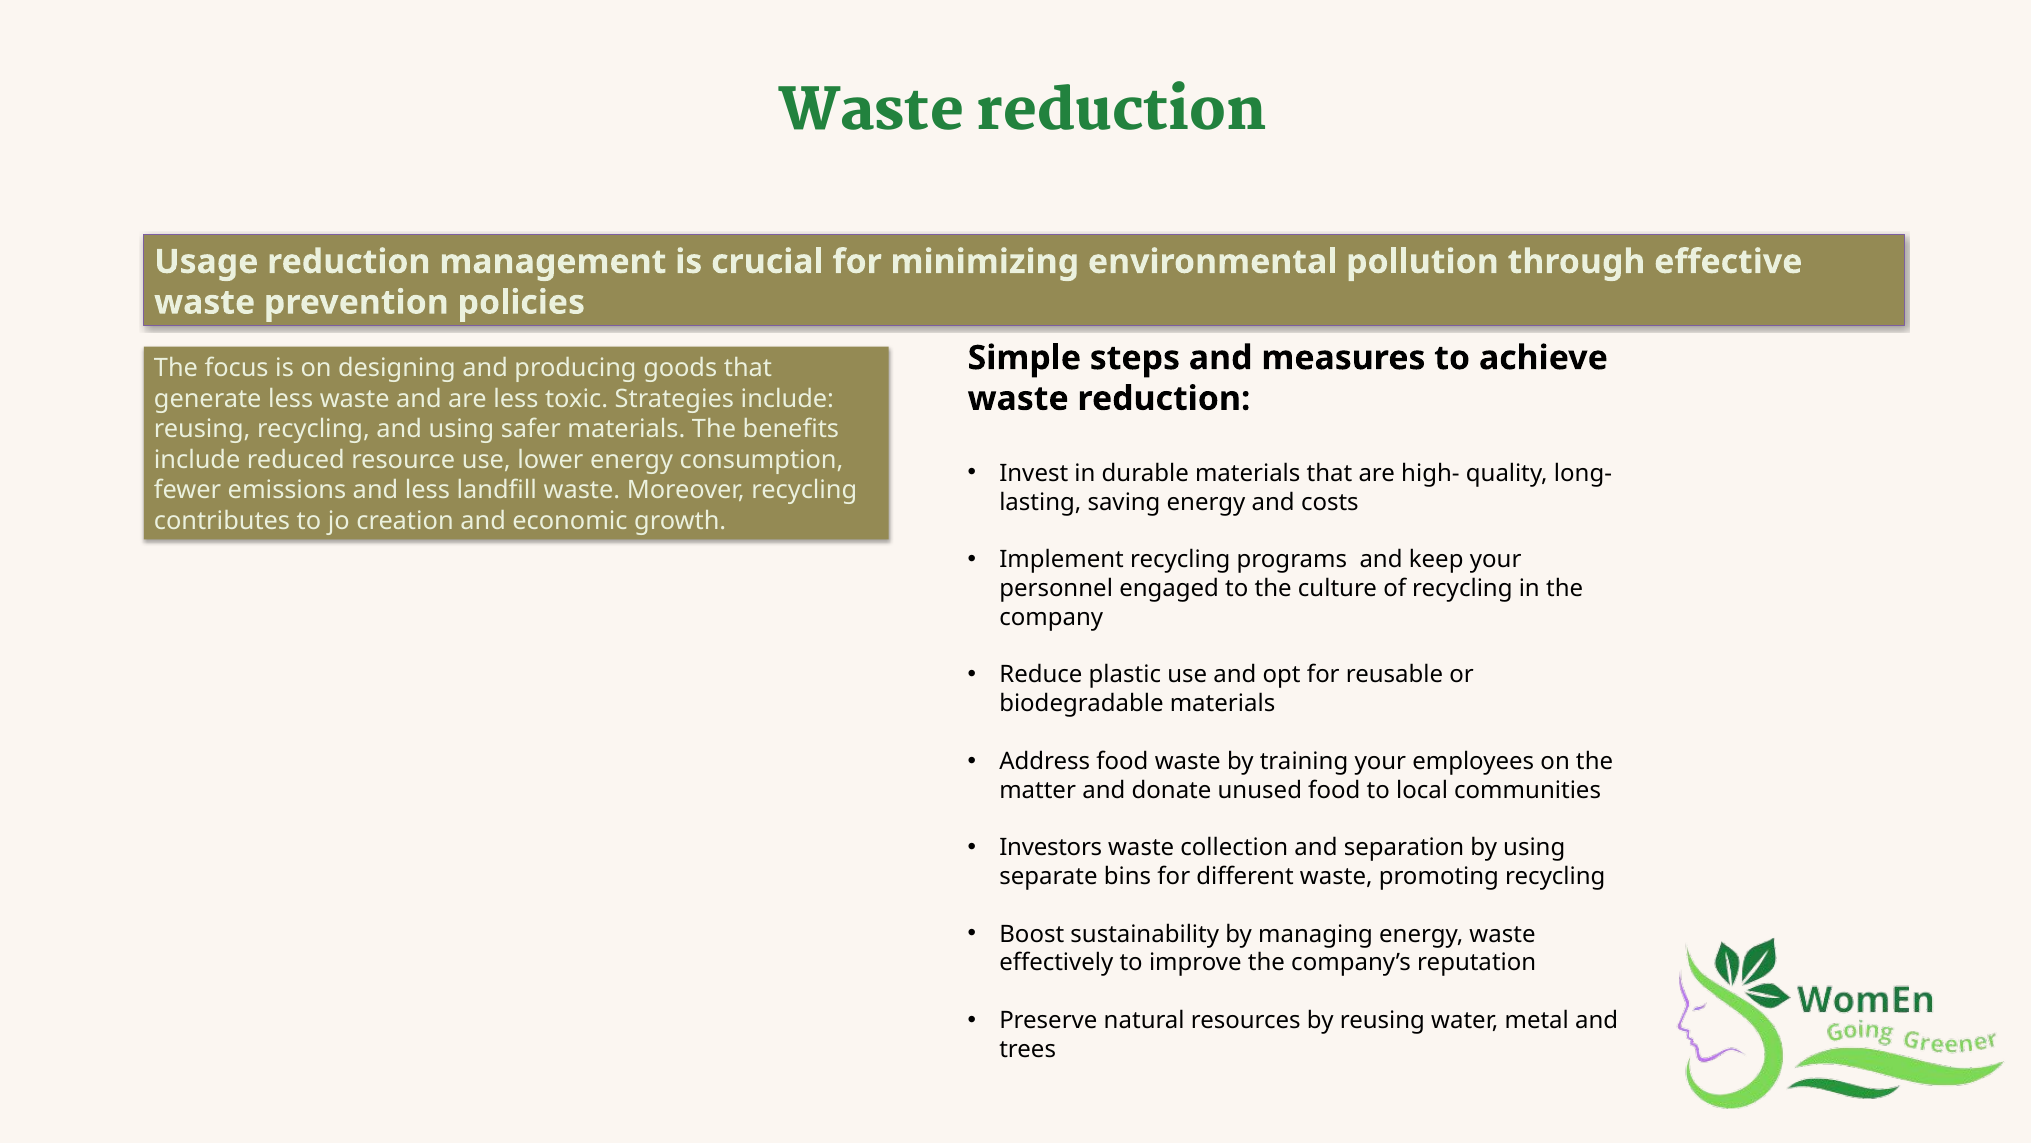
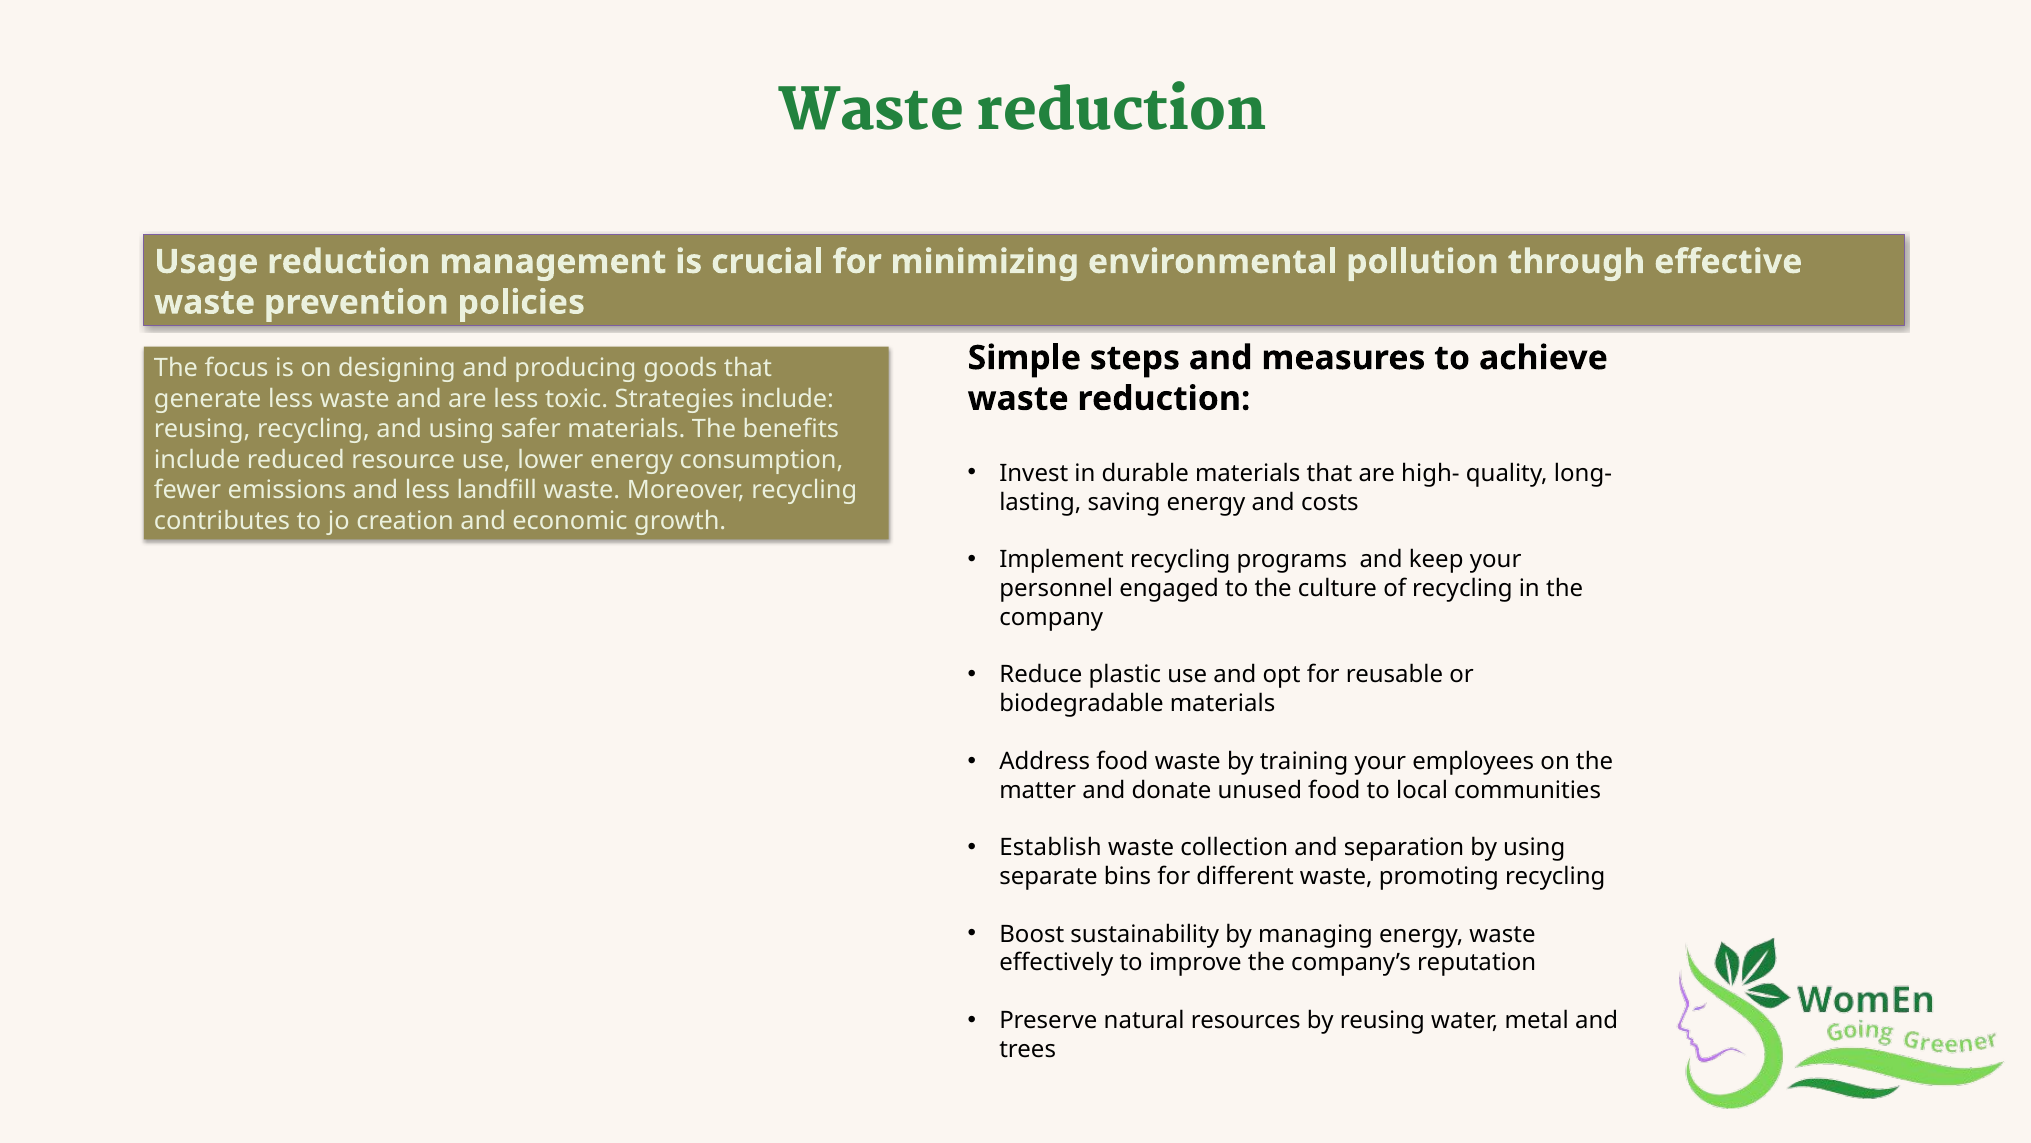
Investors: Investors -> Establish (1051, 847)
